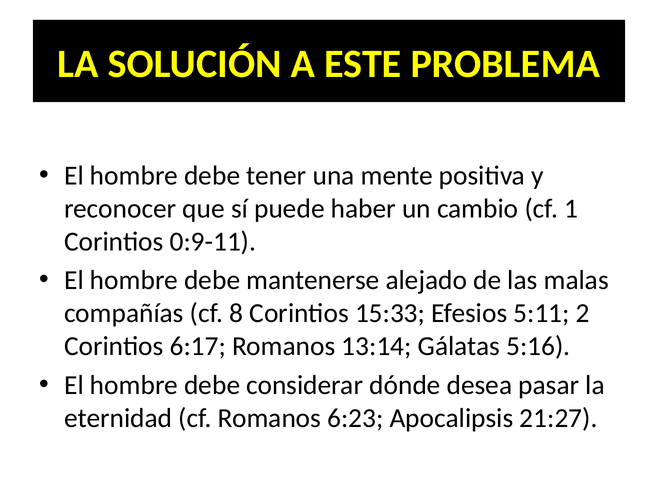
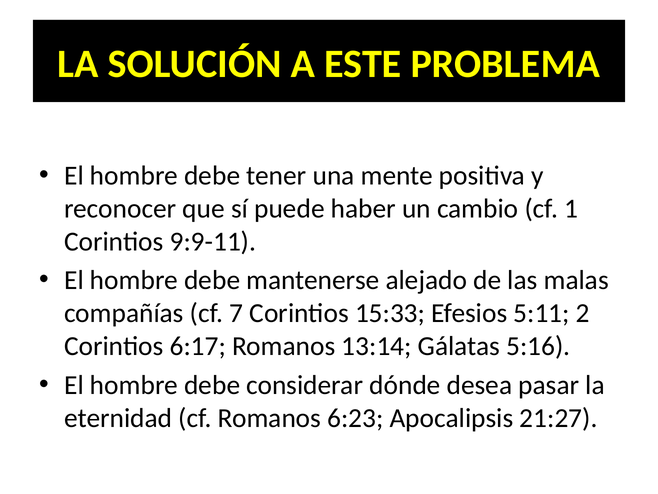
0:9-11: 0:9-11 -> 9:9-11 (213, 241)
8: 8 -> 7 (236, 313)
